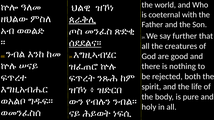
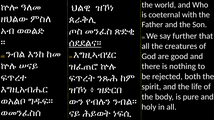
ጰራቅሊ underline: present -> none (82, 20)
